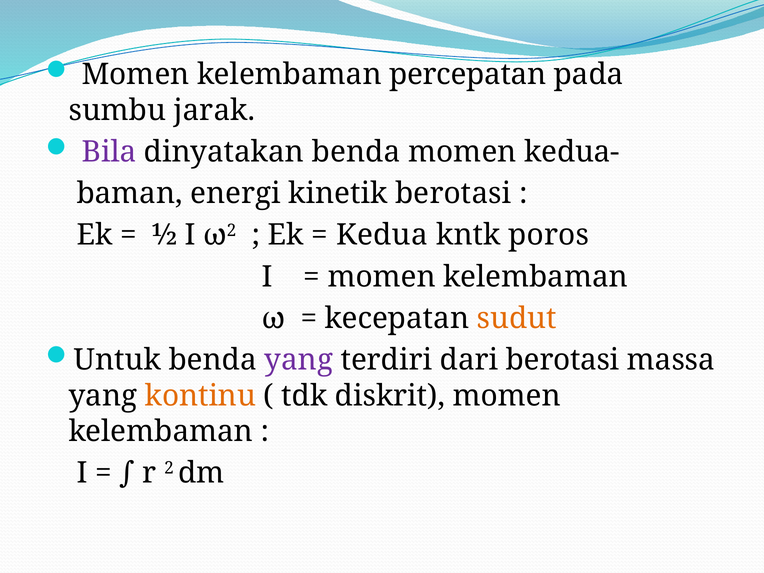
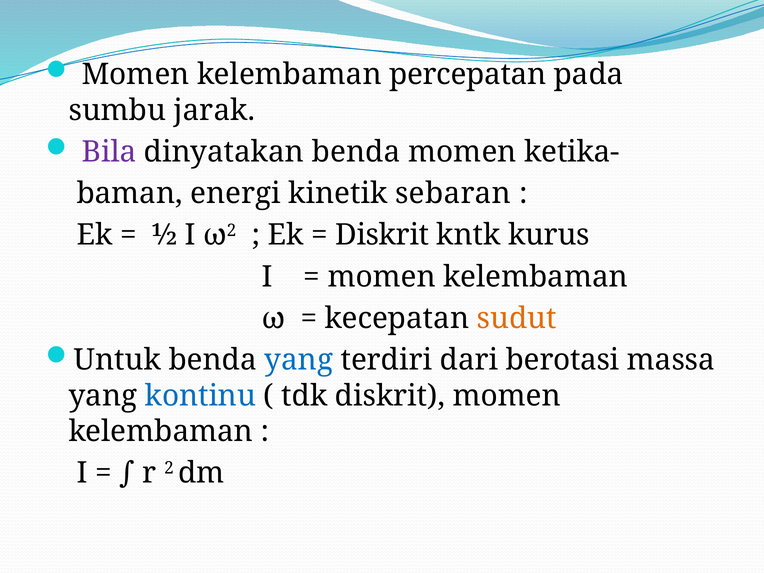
kedua-: kedua- -> ketika- (572, 152)
kinetik berotasi: berotasi -> sebaran (453, 194)
Kedua: Kedua -> Diskrit (382, 235)
poros: poros -> kurus (549, 235)
yang colour: purple -> blue (299, 360)
kontinu colour: orange -> blue (200, 396)
